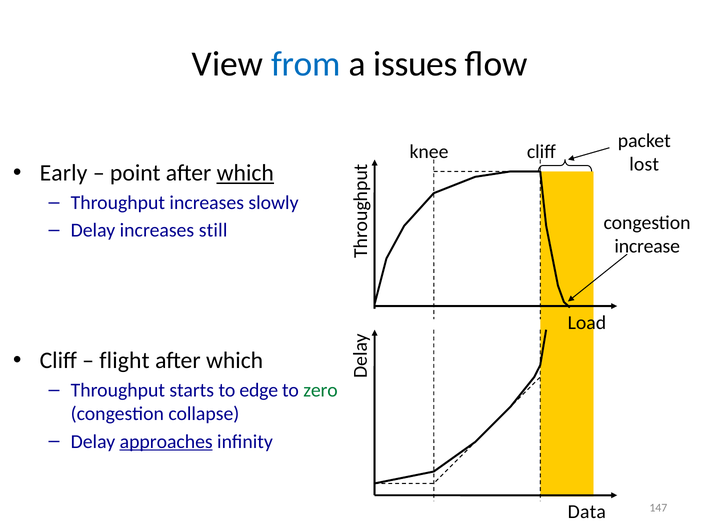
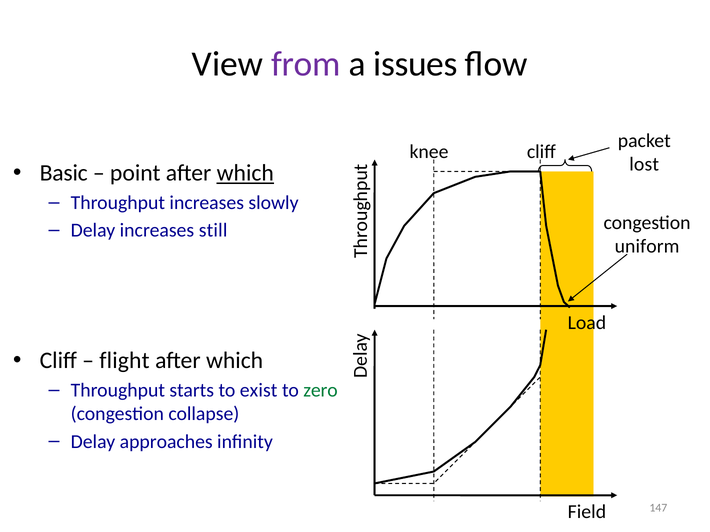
from colour: blue -> purple (306, 64)
Early: Early -> Basic (64, 173)
increase: increase -> uniform (647, 246)
edge: edge -> exist (259, 391)
approaches underline: present -> none (166, 442)
Data: Data -> Field (587, 512)
